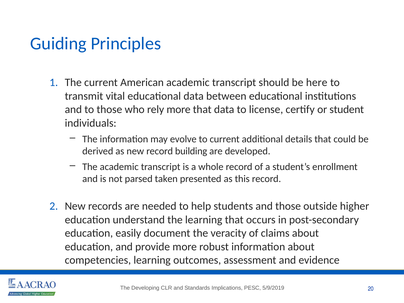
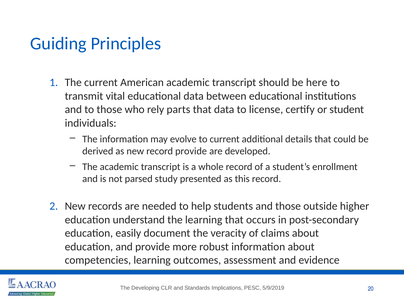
rely more: more -> parts (178, 110)
record building: building -> provide (191, 151)
taken: taken -> study (166, 179)
